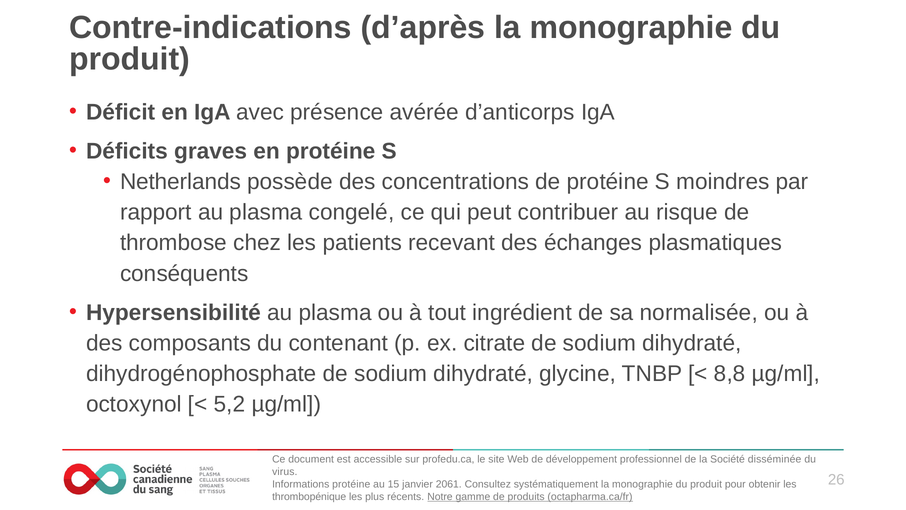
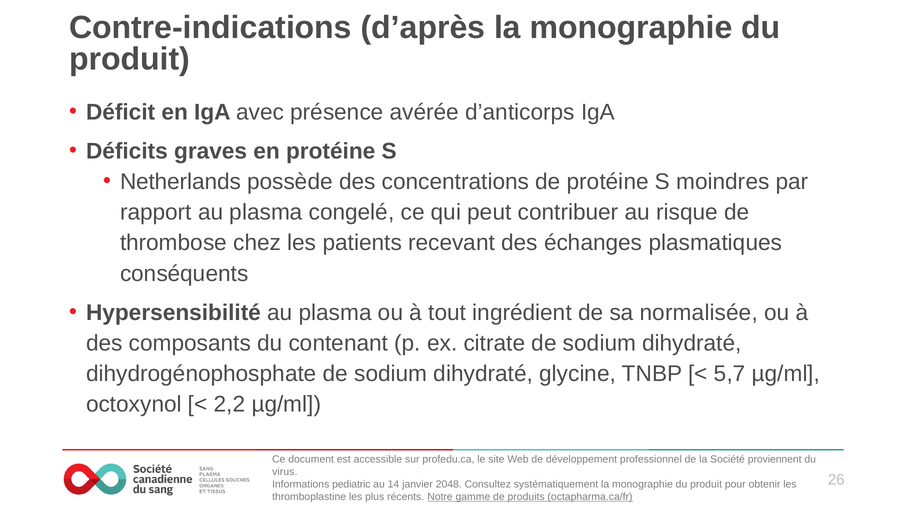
8,8: 8,8 -> 5,7 (730, 374)
5,2: 5,2 -> 2,2 (230, 404)
disséminée: disséminée -> proviennent (775, 459)
Informations protéine: protéine -> pediatric (351, 484)
15: 15 -> 14 (393, 484)
2061: 2061 -> 2048 (449, 484)
thrombopénique: thrombopénique -> thromboplastine (309, 496)
